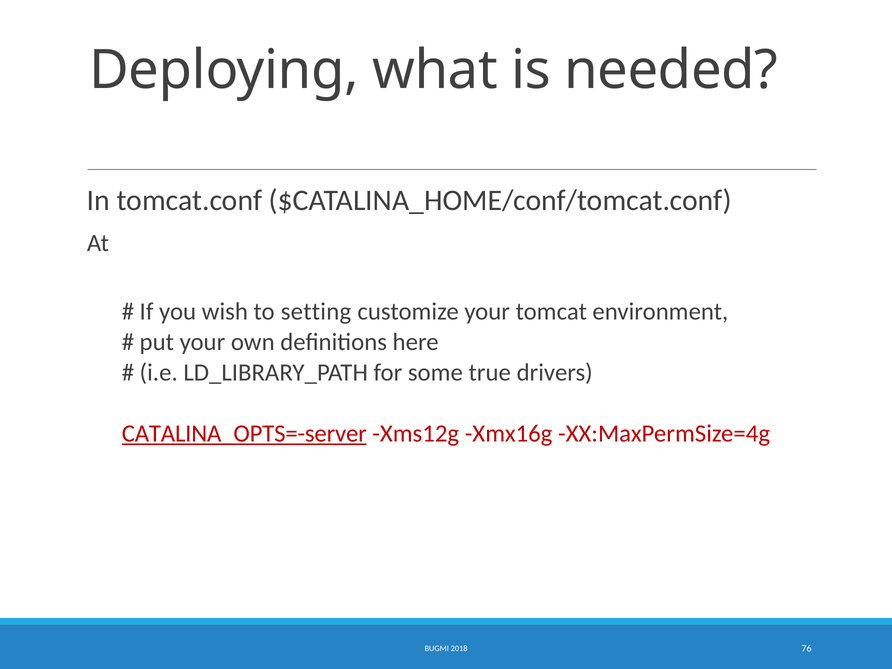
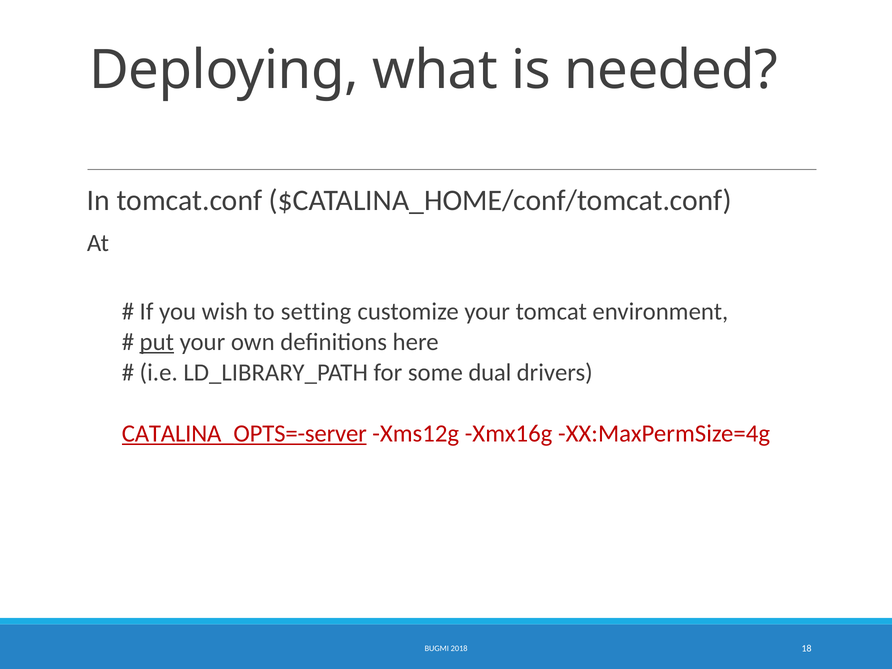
put underline: none -> present (157, 342)
true: true -> dual (490, 372)
76: 76 -> 18 (807, 648)
